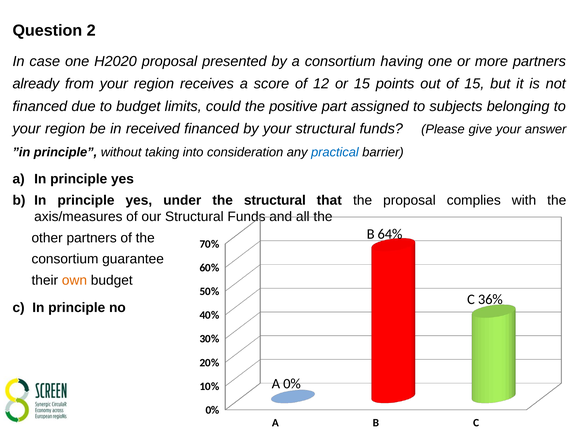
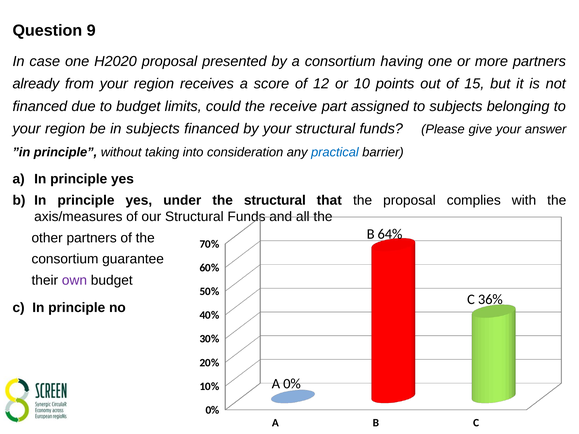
2: 2 -> 9 (91, 31)
or 15: 15 -> 10 (362, 84)
positive: positive -> receive (293, 106)
in received: received -> subjects (153, 129)
own colour: orange -> purple (74, 281)
